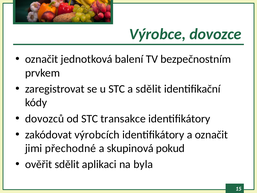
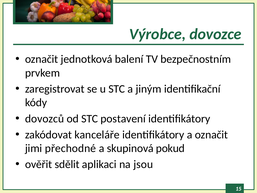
a sdělit: sdělit -> jiným (149, 89)
transakce: transakce -> postavení (123, 118)
výrobcích: výrobcích -> kanceláře (97, 134)
byla: byla -> jsou (143, 164)
